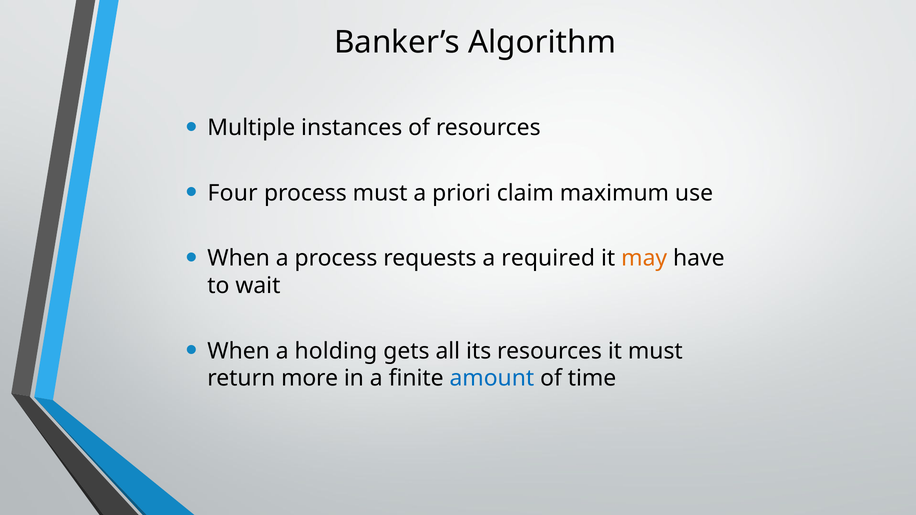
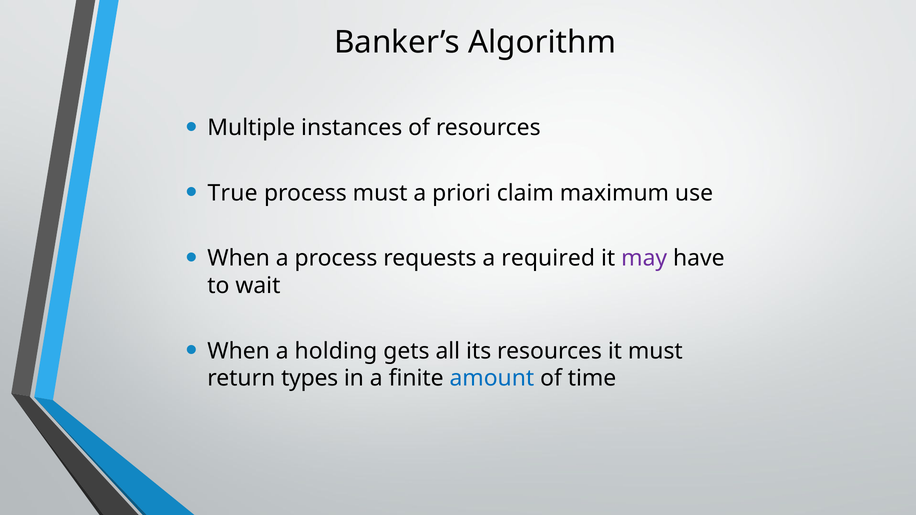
Four: Four -> True (233, 193)
may colour: orange -> purple (644, 258)
more: more -> types (310, 379)
